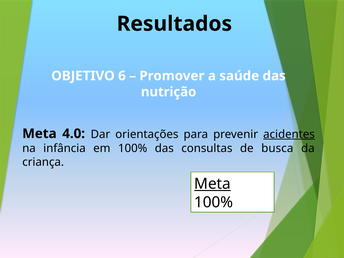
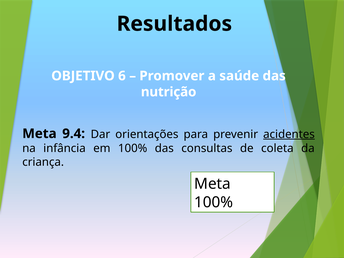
4.0: 4.0 -> 9.4 (74, 134)
busca: busca -> coleta (277, 148)
Meta underline: present -> none (212, 184)
